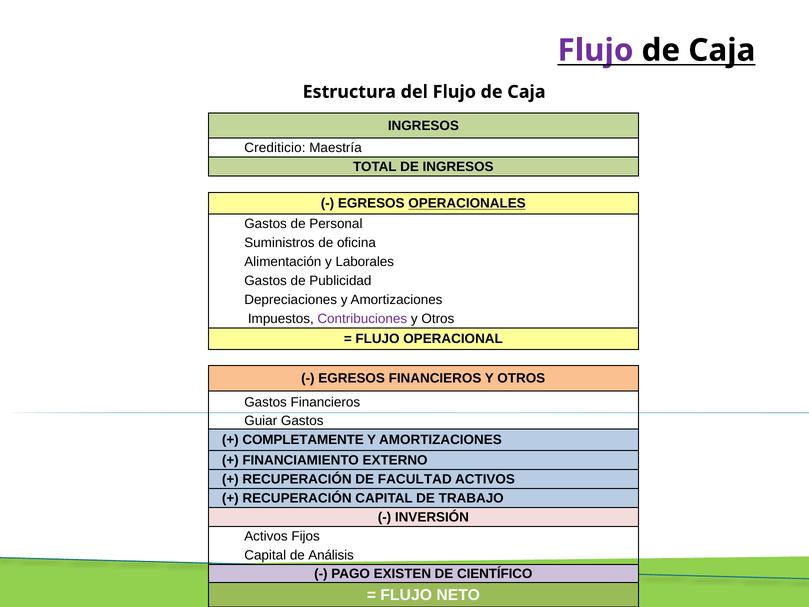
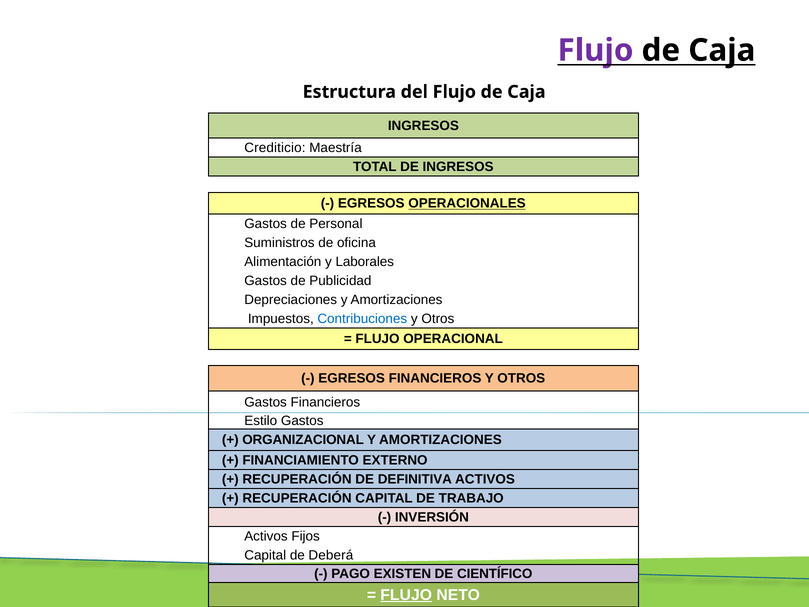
Contribuciones colour: purple -> blue (362, 318)
Guiar: Guiar -> Estilo (261, 421)
COMPLETAMENTE: COMPLETAMENTE -> ORGANIZACIONAL (303, 440)
FACULTAD: FACULTAD -> DEFINITIVA (415, 479)
Análisis: Análisis -> Deberá (331, 555)
FLUJO underline: none -> present (406, 595)
